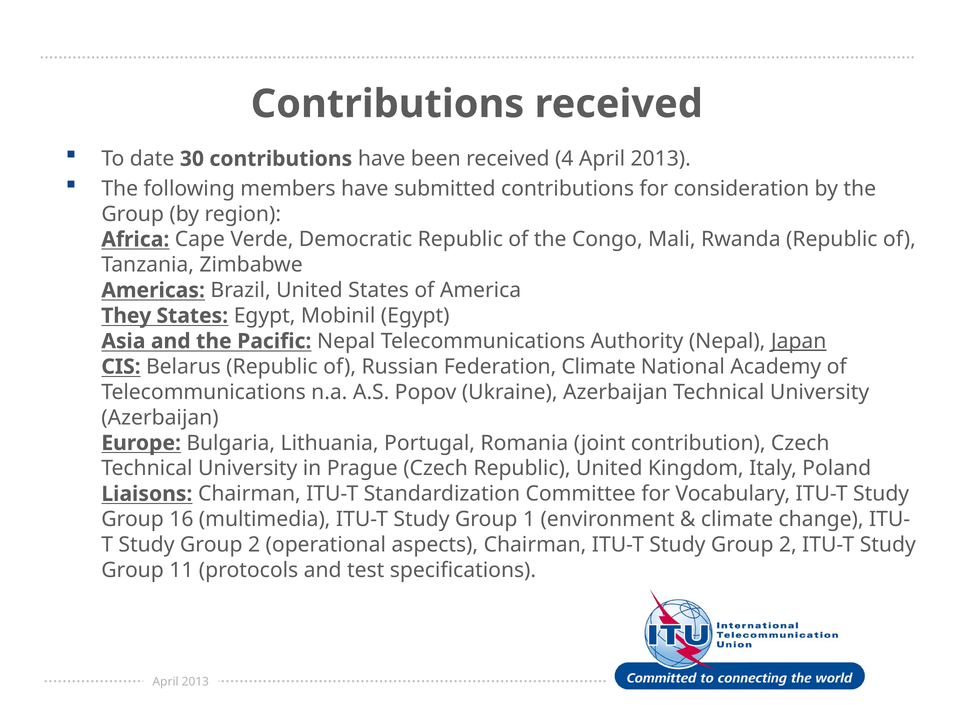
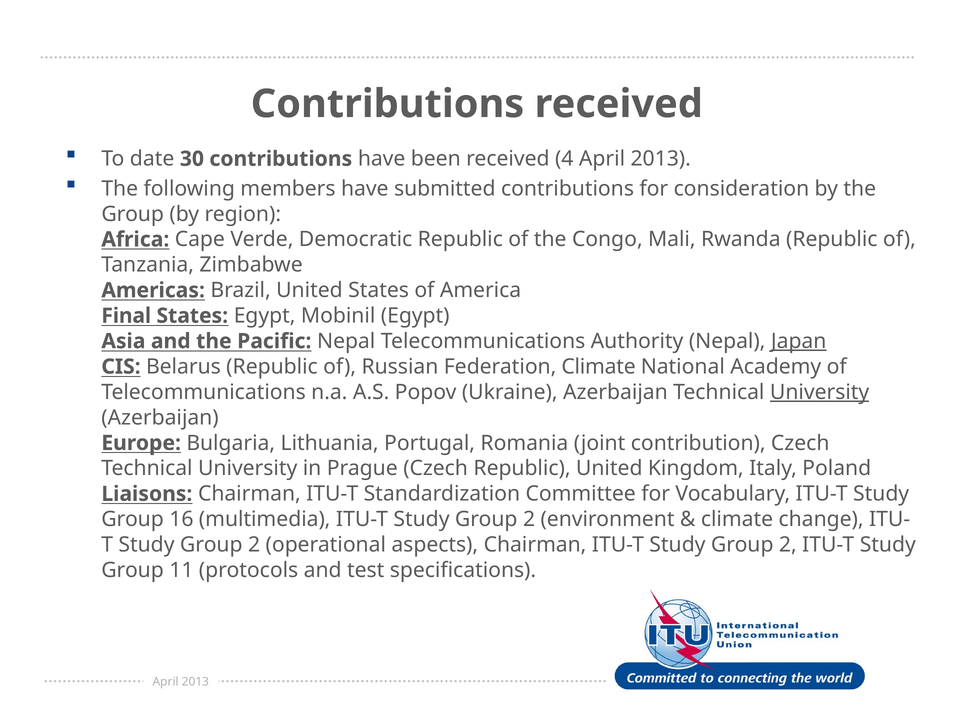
They: They -> Final (126, 316)
University underline: none -> present (820, 392)
1: 1 -> 2 (529, 519)
